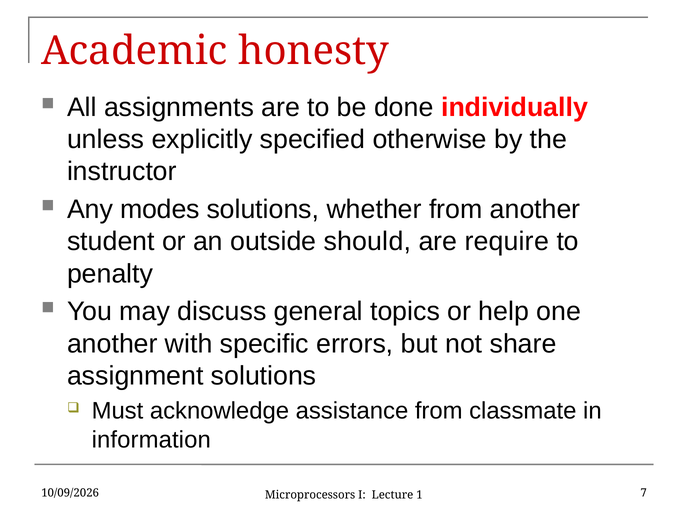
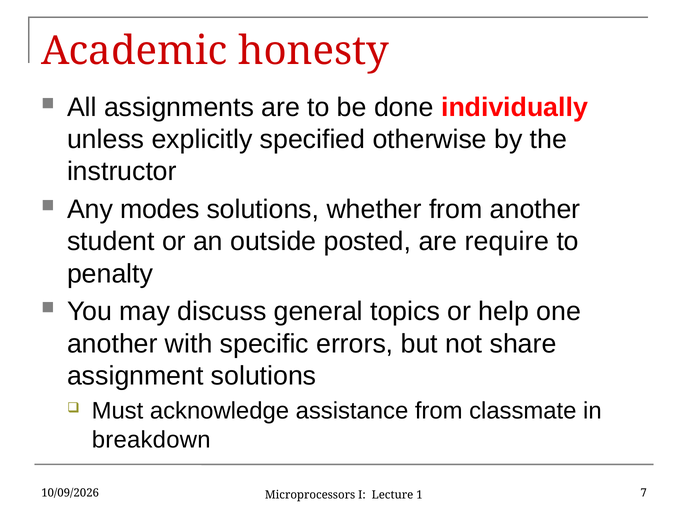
should: should -> posted (367, 242)
information: information -> breakdown (151, 440)
